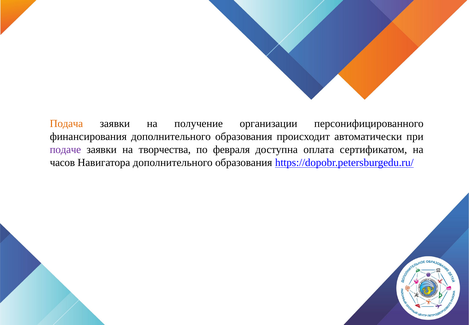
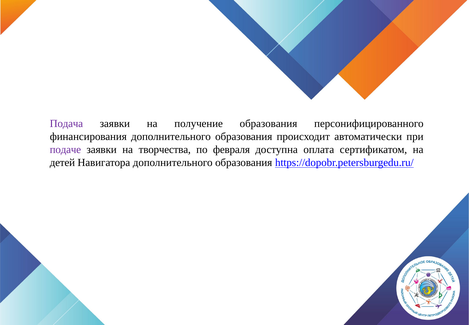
Подача colour: orange -> purple (66, 124)
получение организации: организации -> образования (268, 124)
часов: часов -> детей (62, 163)
